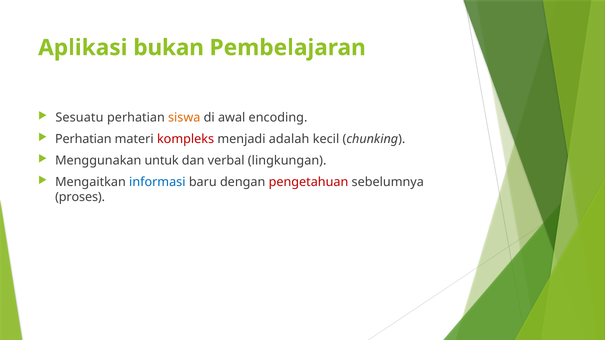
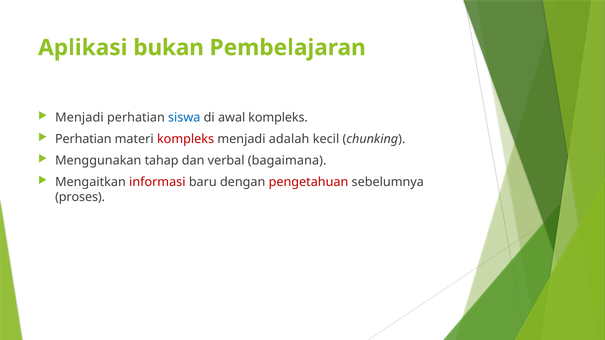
Sesuatu: Sesuatu -> Menjadi (79, 118)
siswa colour: orange -> blue (184, 118)
awal encoding: encoding -> kompleks (278, 118)
untuk: untuk -> tahap (162, 161)
lingkungan: lingkungan -> bagaimana (287, 161)
informasi colour: blue -> red (157, 182)
